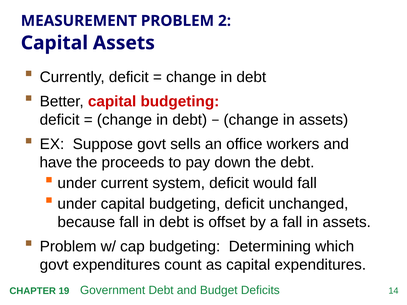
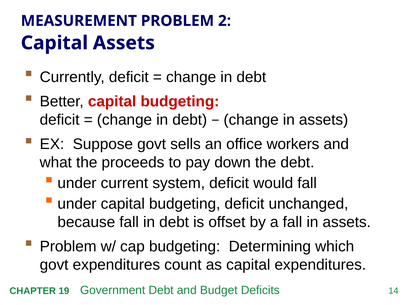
have: have -> what (56, 163)
